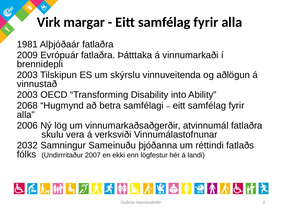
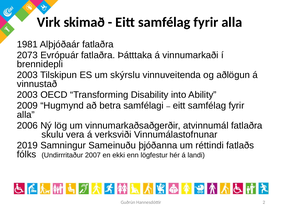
margar: margar -> skimað (84, 22)
2009: 2009 -> 2073 (27, 55)
2068: 2068 -> 2009 (27, 105)
2032: 2032 -> 2019 (27, 145)
